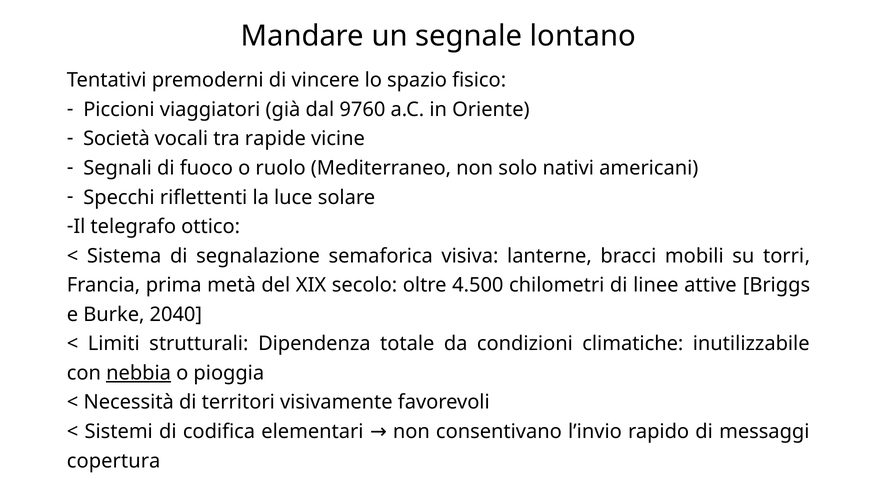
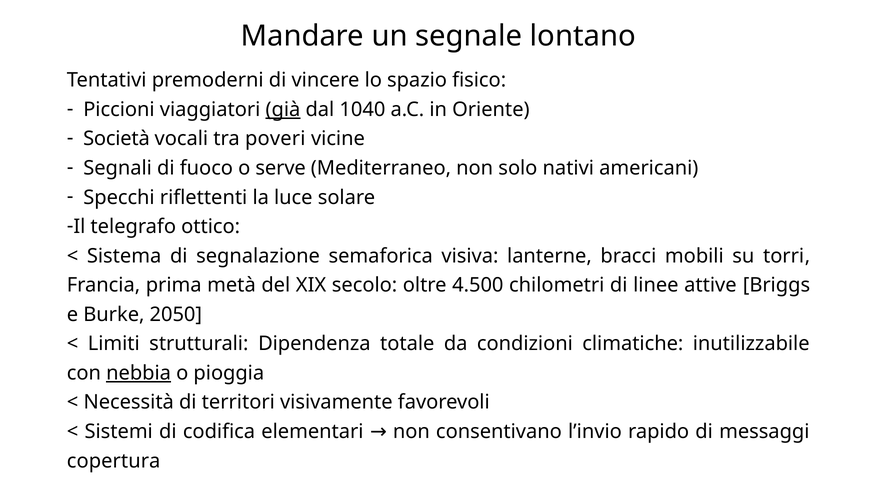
già underline: none -> present (283, 109)
9760: 9760 -> 1040 (362, 109)
rapide: rapide -> poveri (275, 139)
ruolo: ruolo -> serve (281, 168)
2040: 2040 -> 2050 (176, 314)
